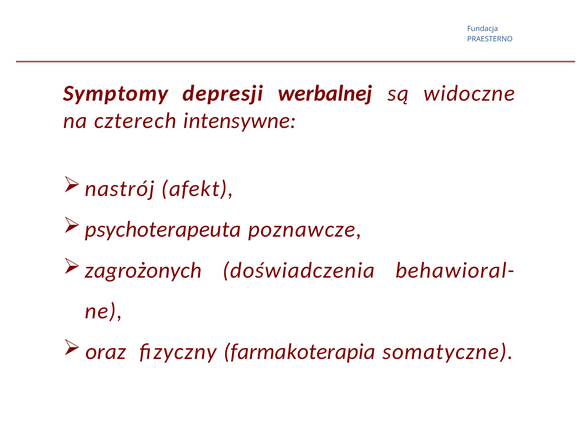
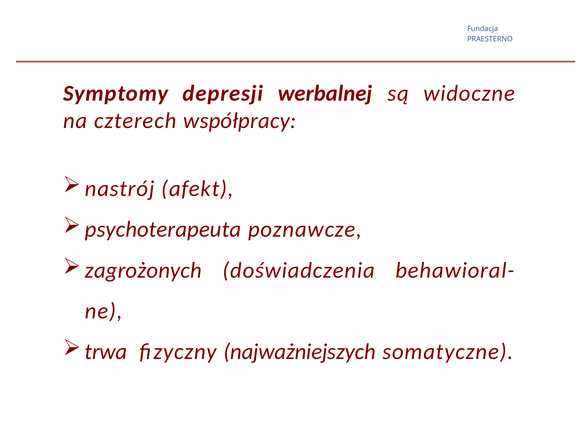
intensywne: intensywne -> współpracy (240, 121)
oraz: oraz -> trwa (106, 352)
farmakoterapia: farmakoterapia -> najważniejszych (300, 352)
